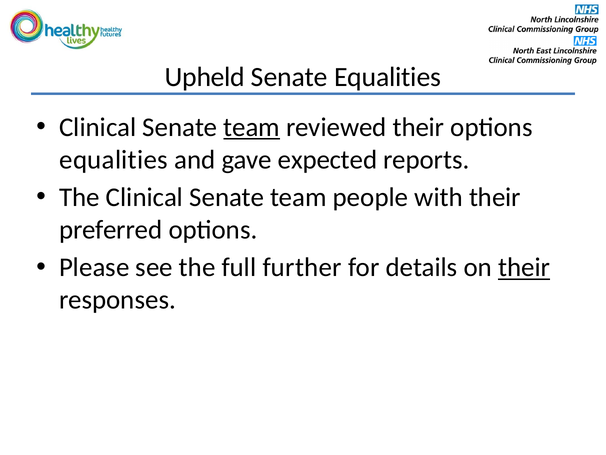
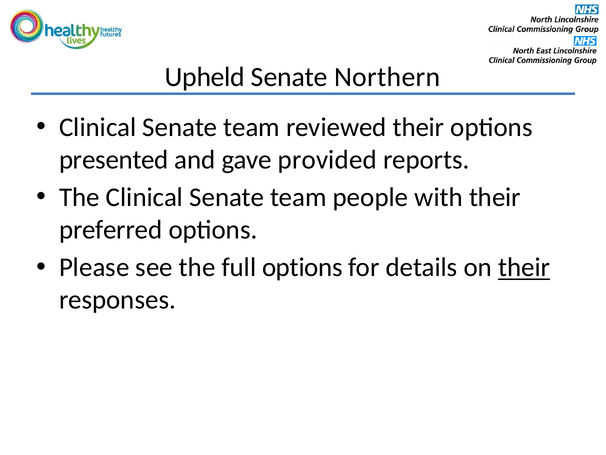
Senate Equalities: Equalities -> Northern (387, 77)
team underline: present -> none (252, 127)
equalities: equalities -> presented (114, 159)
expected: expected -> provided (327, 159)
full further: further -> options (302, 267)
